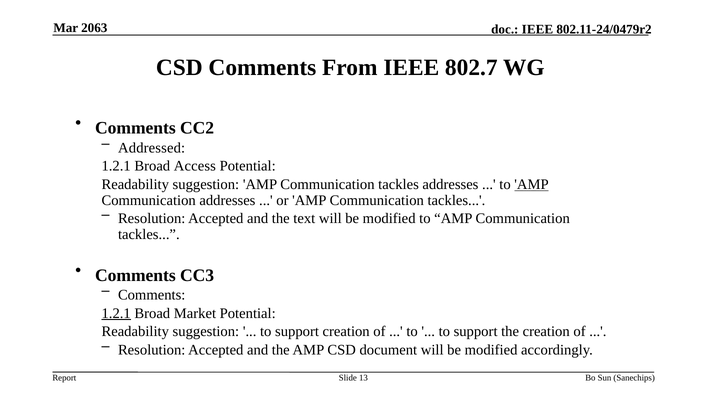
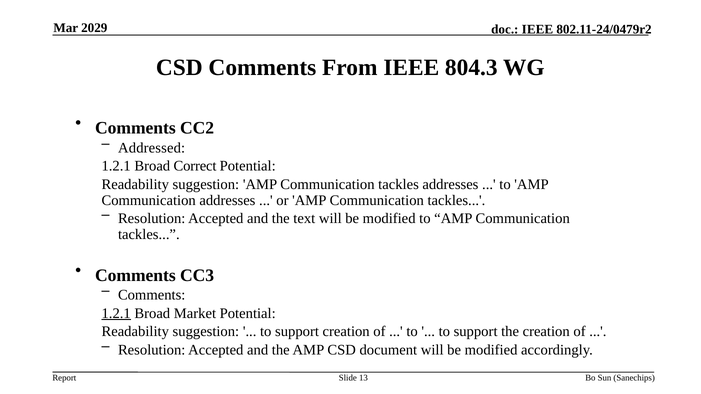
2063: 2063 -> 2029 (94, 28)
802.7: 802.7 -> 804.3 (471, 67)
Access: Access -> Correct (195, 166)
AMP underline: present -> none (532, 185)
